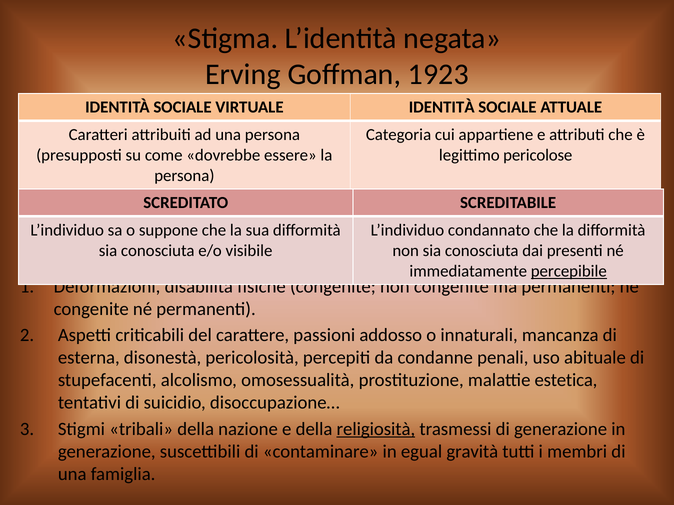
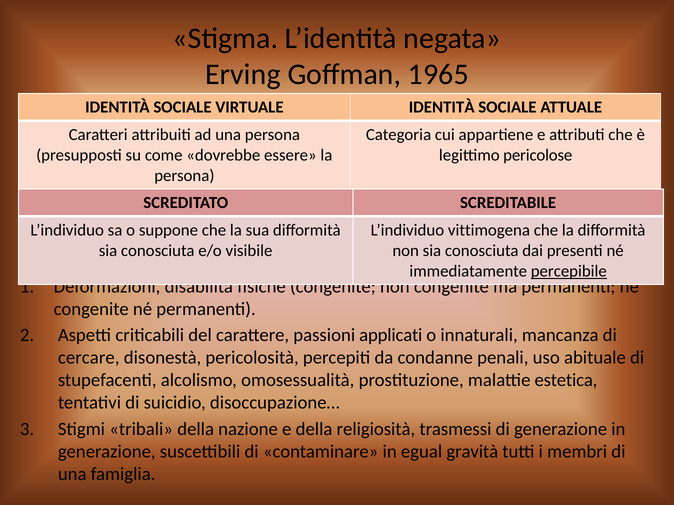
1923: 1923 -> 1965 (438, 74)
condannato: condannato -> vittimogena (489, 230)
addosso: addosso -> applicati (391, 336)
esterna: esterna -> cercare (89, 358)
religiosità underline: present -> none (376, 429)
